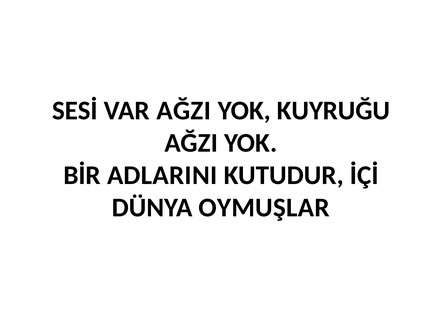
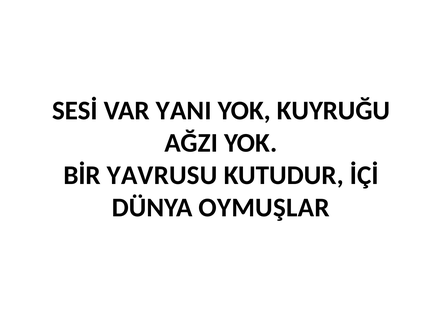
VAR AĞZI: AĞZI -> YANI (184, 111)
ADLARINI: ADLARINI -> YAVRUSU (162, 176)
